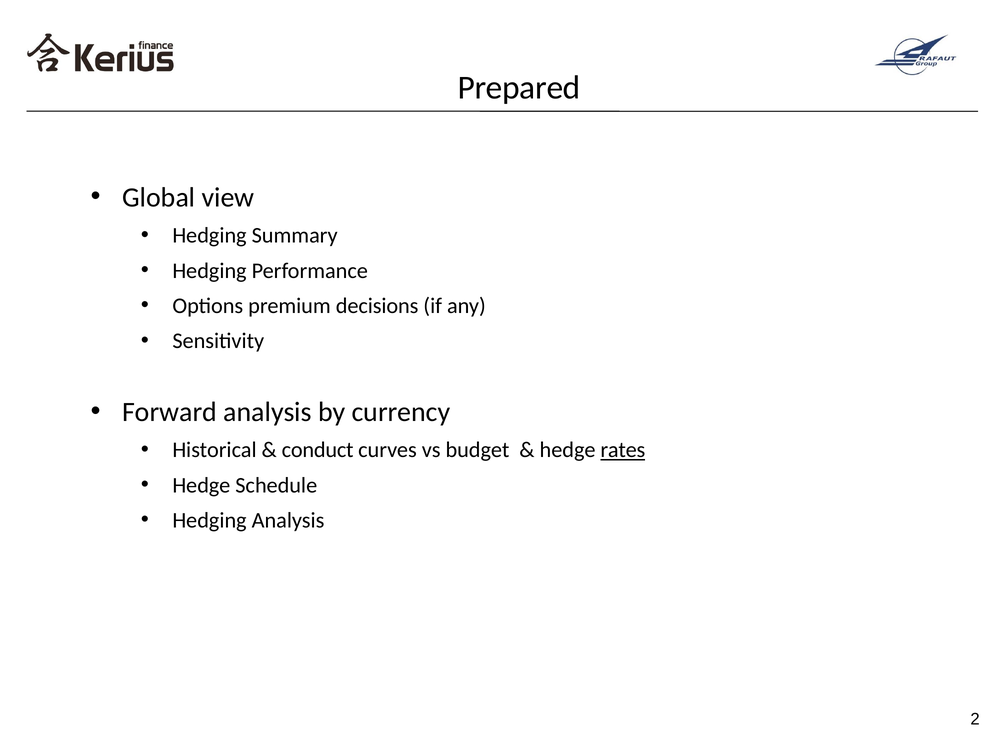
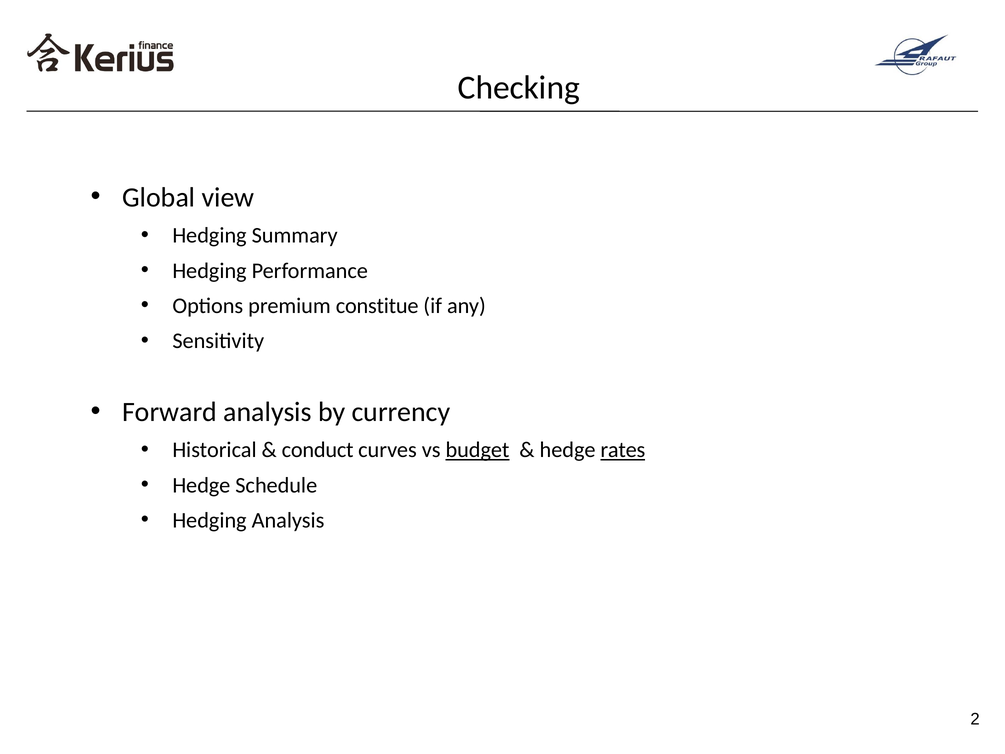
Prepared: Prepared -> Checking (519, 87)
decisions: decisions -> constitue (377, 306)
budget underline: none -> present (477, 450)
